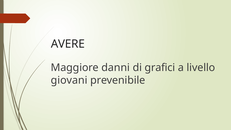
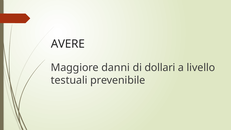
grafici: grafici -> dollari (160, 68)
giovani: giovani -> testuali (69, 80)
